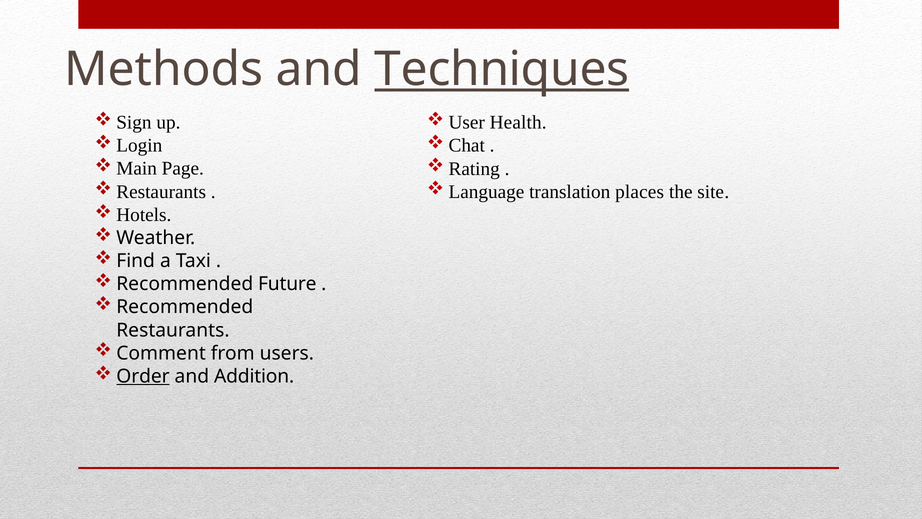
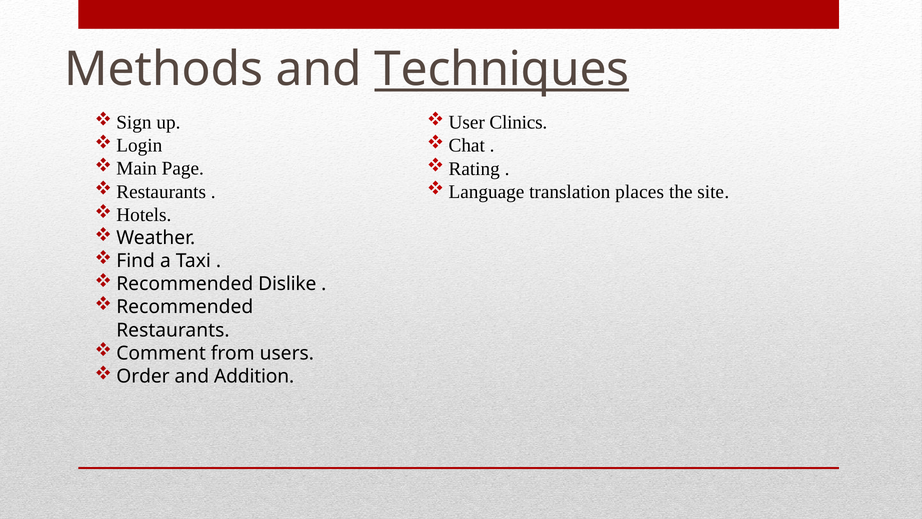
Health: Health -> Clinics (518, 122)
Future: Future -> Dislike (287, 284)
Order underline: present -> none (143, 376)
